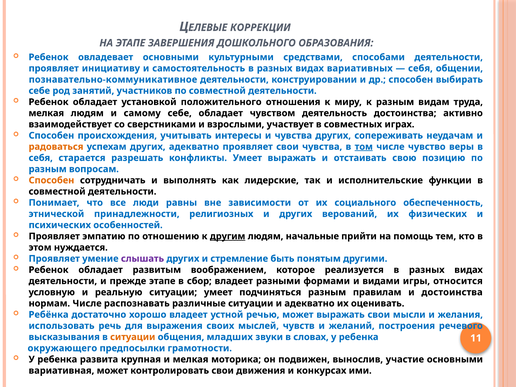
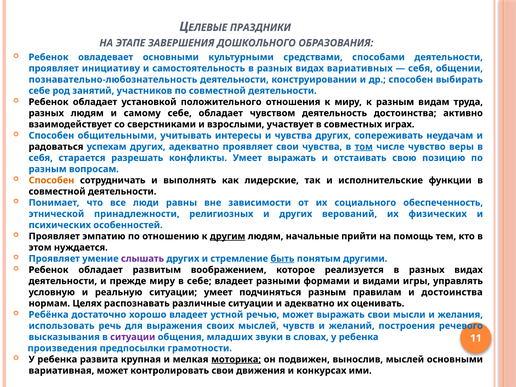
КОРРЕКЦИИ: КОРРЕКЦИИ -> ПРАЗДНИКИ (260, 28)
познавательно-коммуникативное: познавательно-коммуникативное -> познавательно-любознательность (113, 80)
мелкая: мелкая -> разных (46, 113)
происхождения: происхождения -> общительными (117, 136)
радоваться colour: orange -> black (56, 147)
быть underline: none -> present (282, 259)
прежде этапе: этапе -> миру (162, 281)
в сбор: сбор -> себе (199, 281)
относится: относится -> управлять (458, 281)
нормам Числе: Числе -> Целях (87, 303)
ситуации colour: orange -> purple (133, 337)
окружающего: окружающего -> произведения (62, 348)
моторика underline: none -> present (236, 359)
вынослив участие: участие -> мыслей (405, 359)
